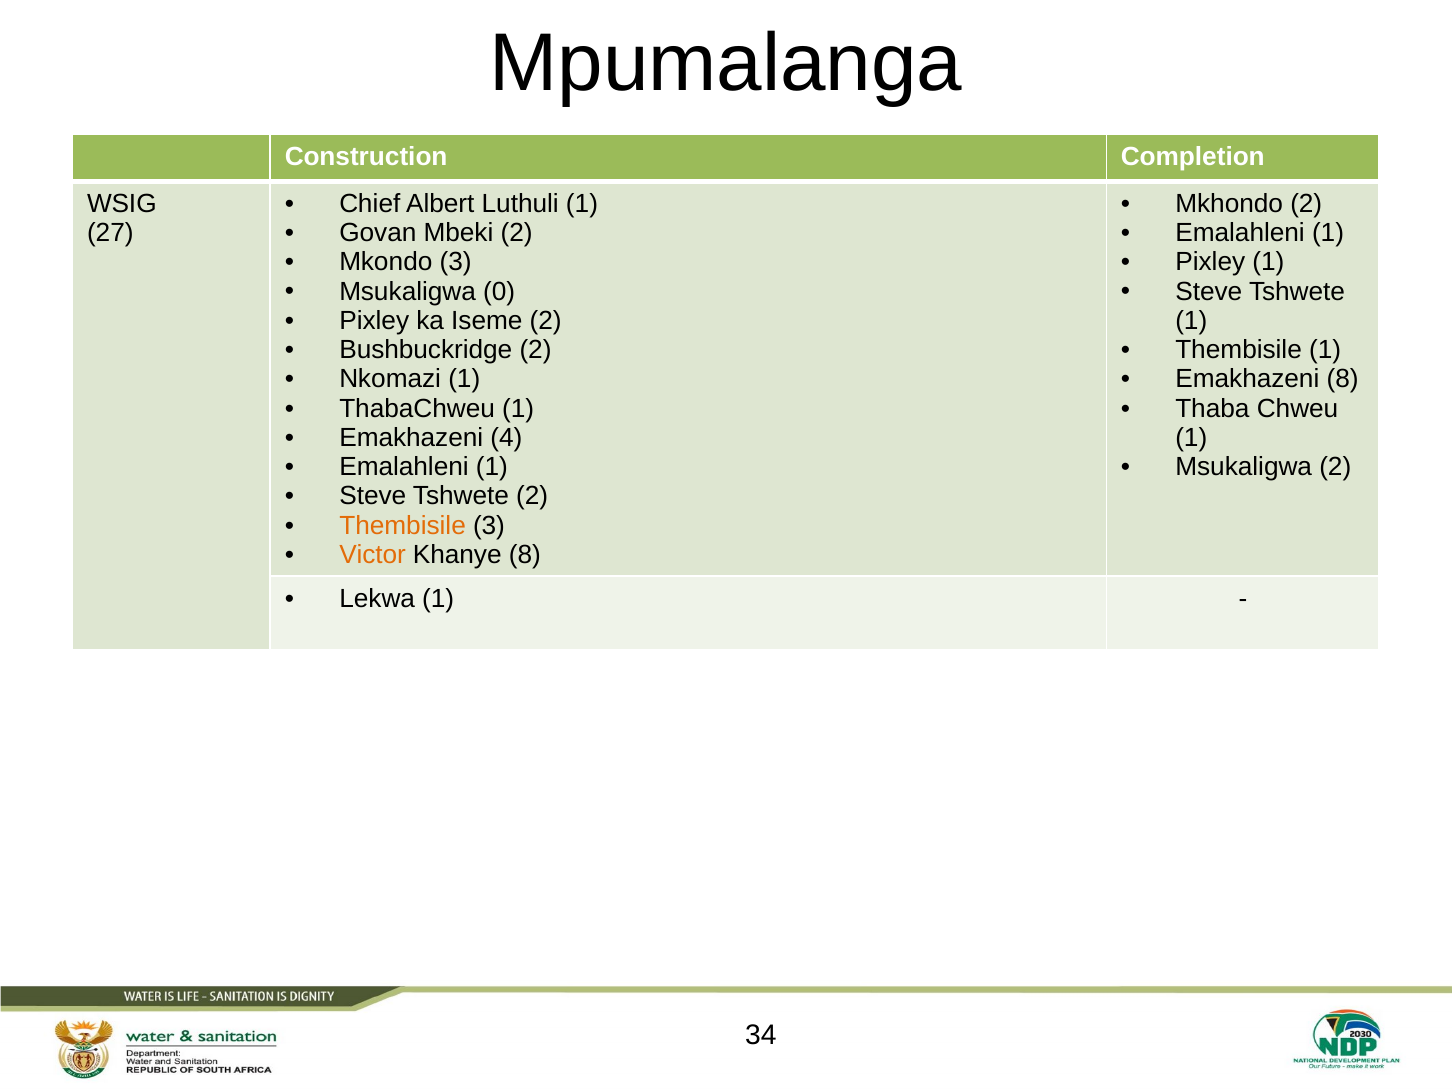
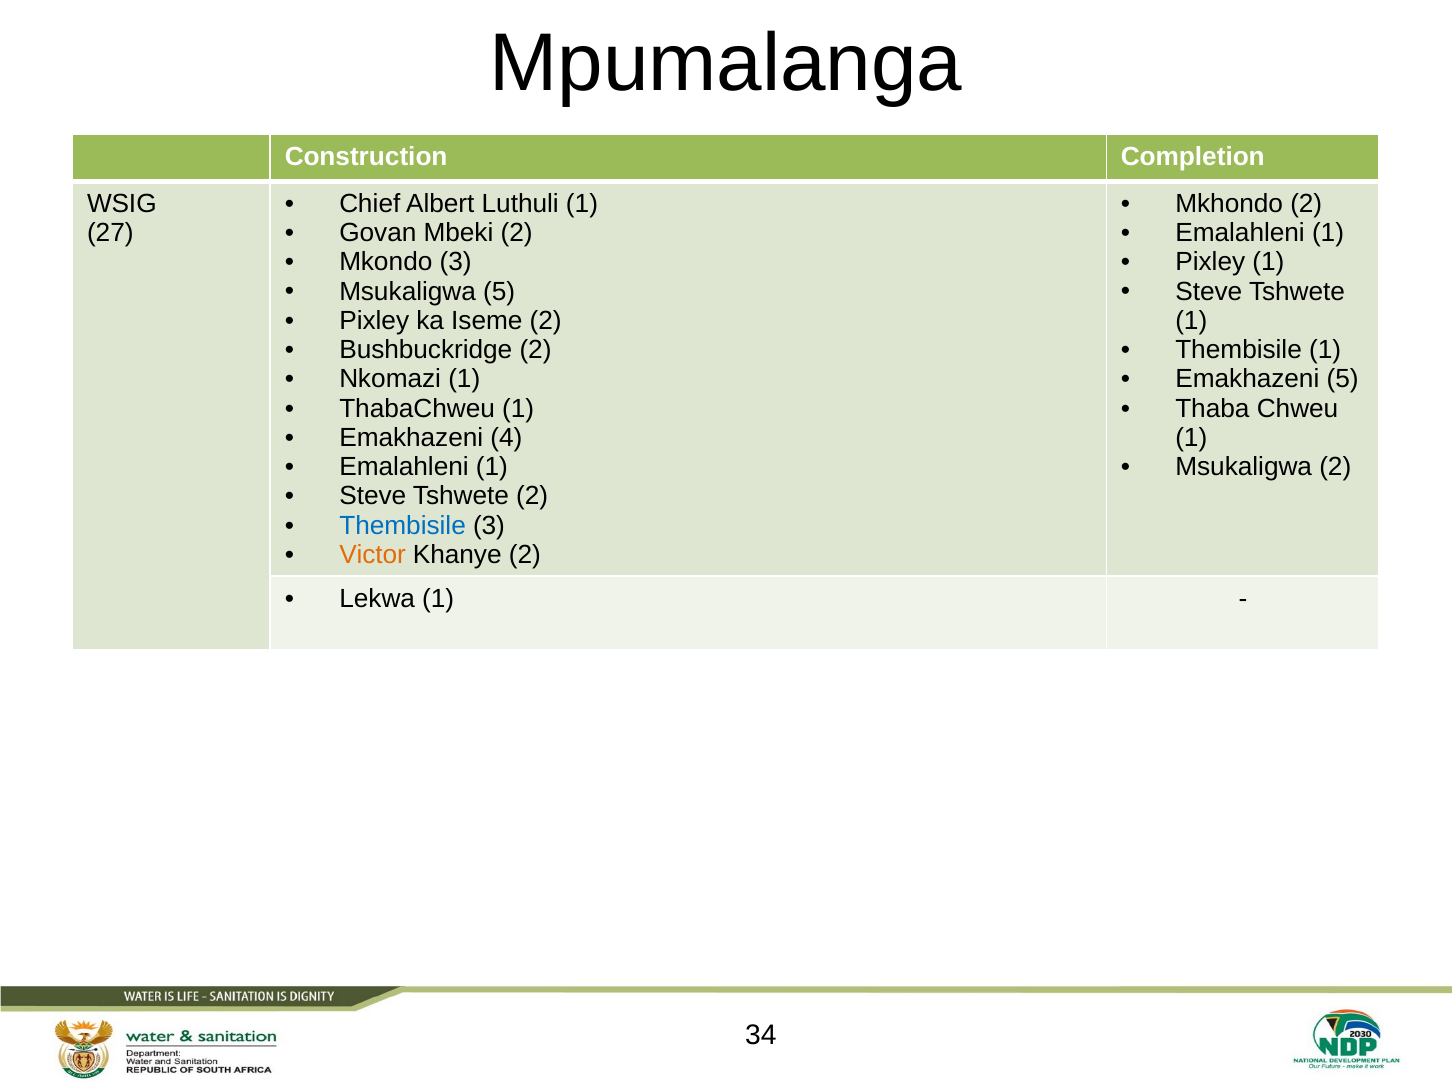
Msukaligwa 0: 0 -> 5 (499, 291)
Emakhazeni 8: 8 -> 5 (1343, 379)
Thembisile colour: orange -> blue (403, 525)
Khanye 8: 8 -> 2 (525, 555)
